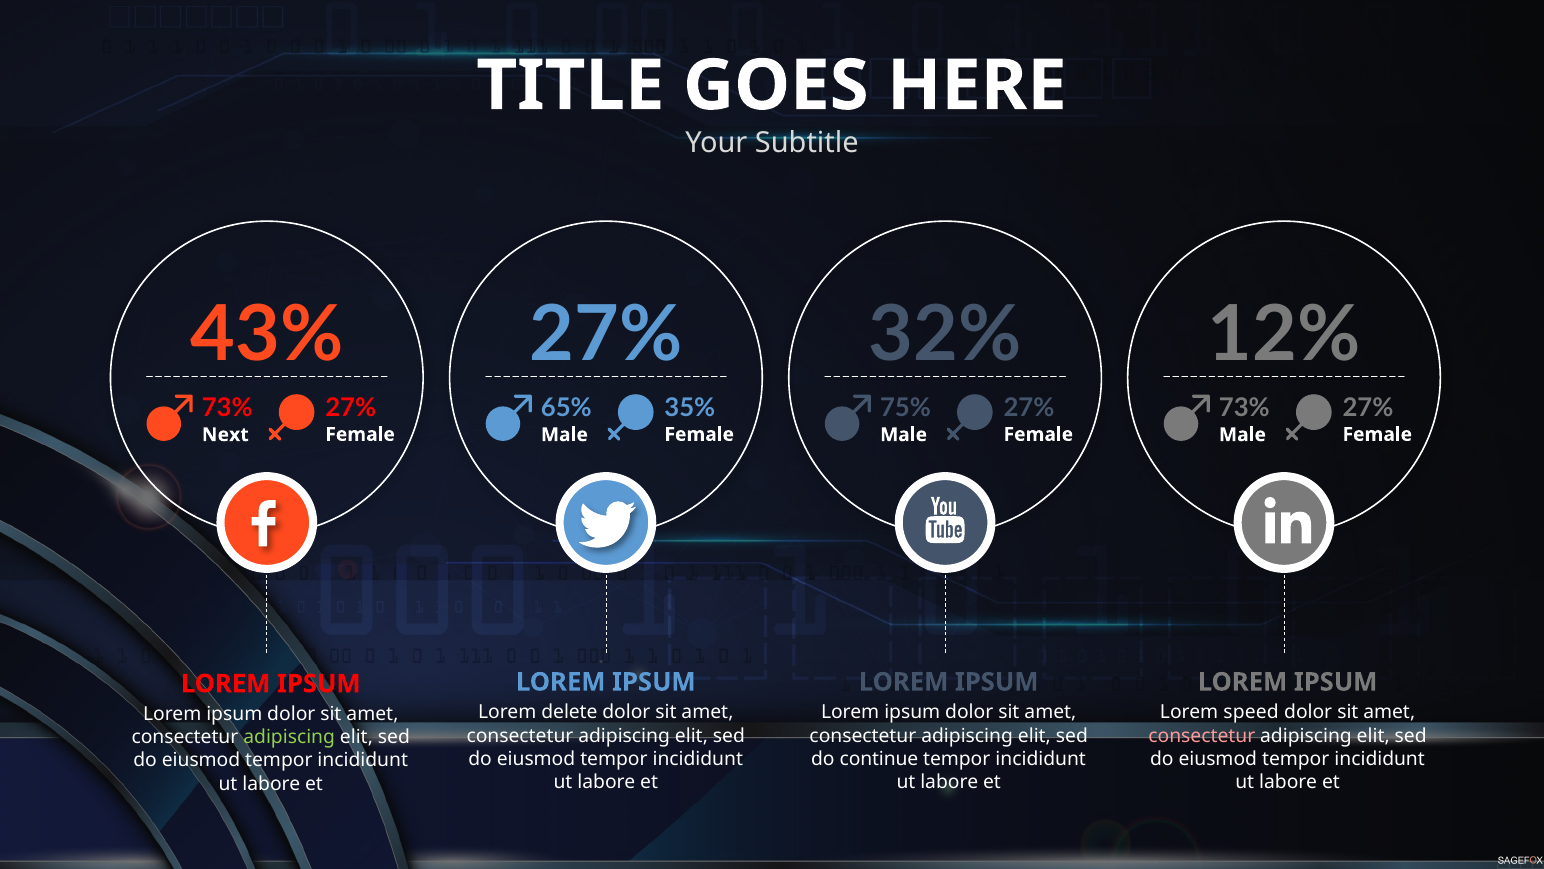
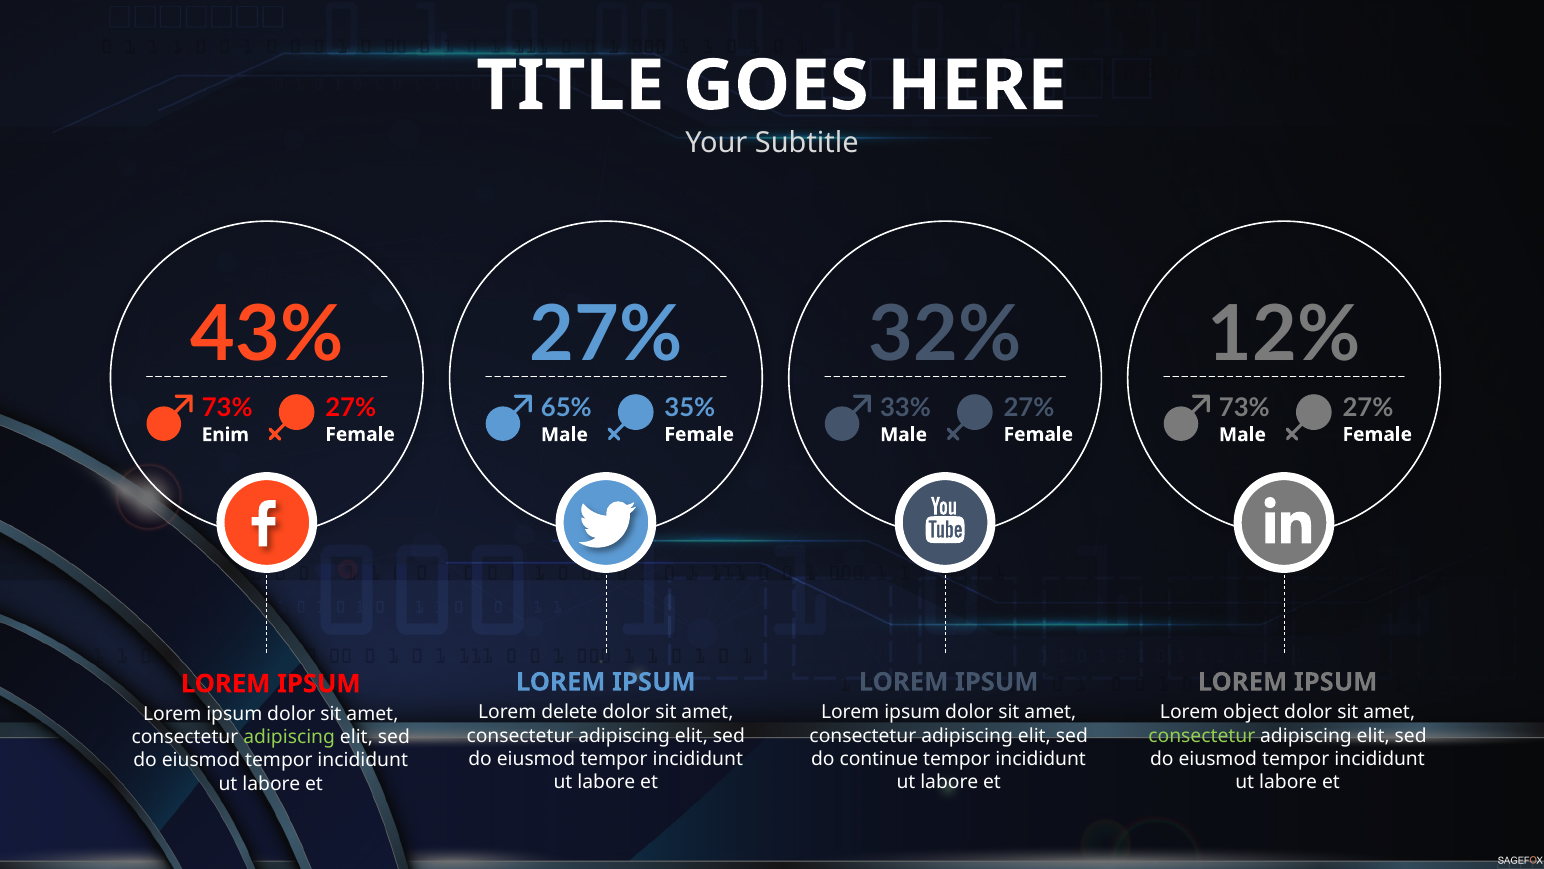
75%: 75% -> 33% (905, 408)
Next: Next -> Enim (225, 434)
speed: speed -> object (1251, 712)
consectetur colour: pink -> light green (1202, 735)
